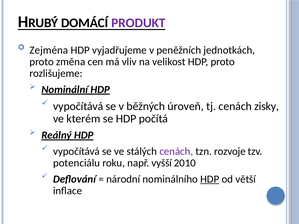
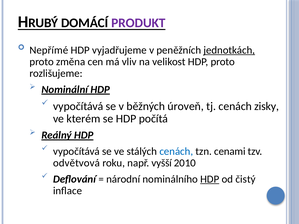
Zejména: Zejména -> Nepřímé (49, 50)
jednotkách underline: none -> present (229, 50)
cenách colour: purple -> blue (176, 151)
rozvoje: rozvoje -> cenami (230, 151)
potenciálu: potenciálu -> odvětvová (77, 163)
větší: větší -> čistý (246, 179)
